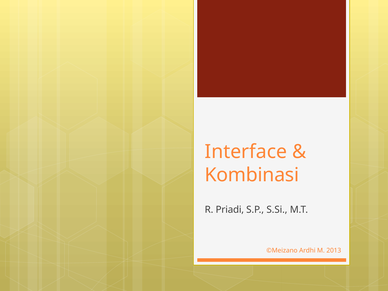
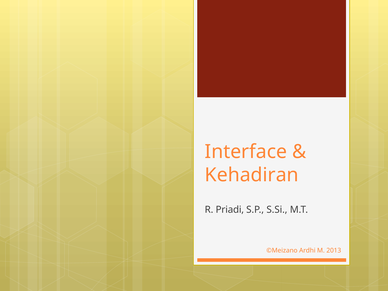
Kombinasi: Kombinasi -> Kehadiran (252, 175)
